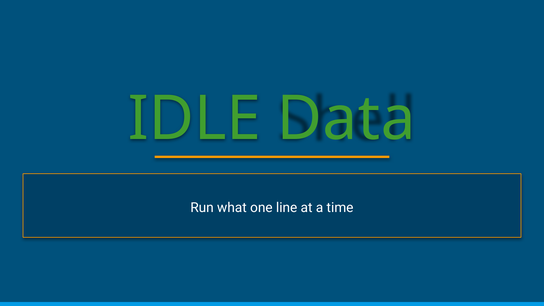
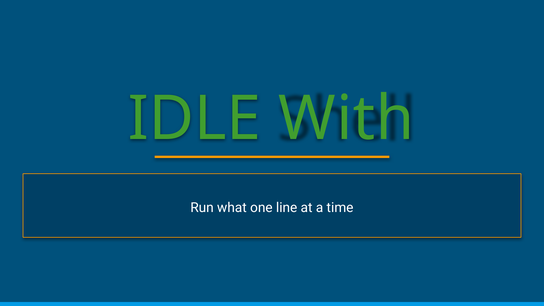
Data: Data -> With (346, 119)
